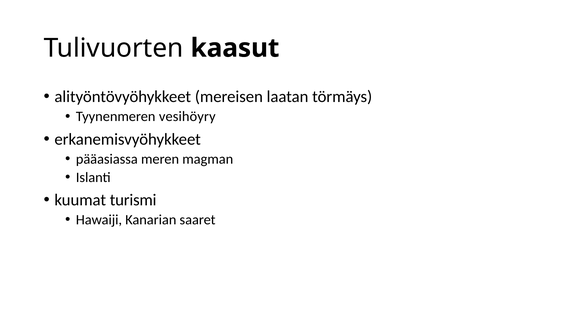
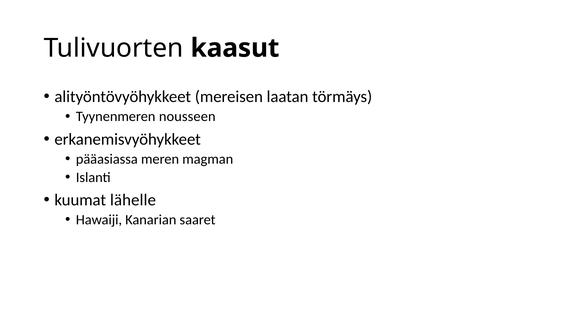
vesihöyry: vesihöyry -> nousseen (187, 117)
turismi: turismi -> lähelle (133, 200)
